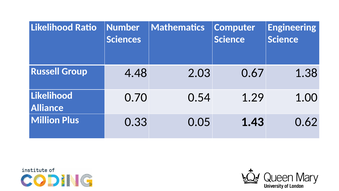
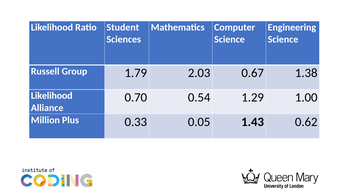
Number: Number -> Student (123, 27)
4.48: 4.48 -> 1.79 (136, 73)
